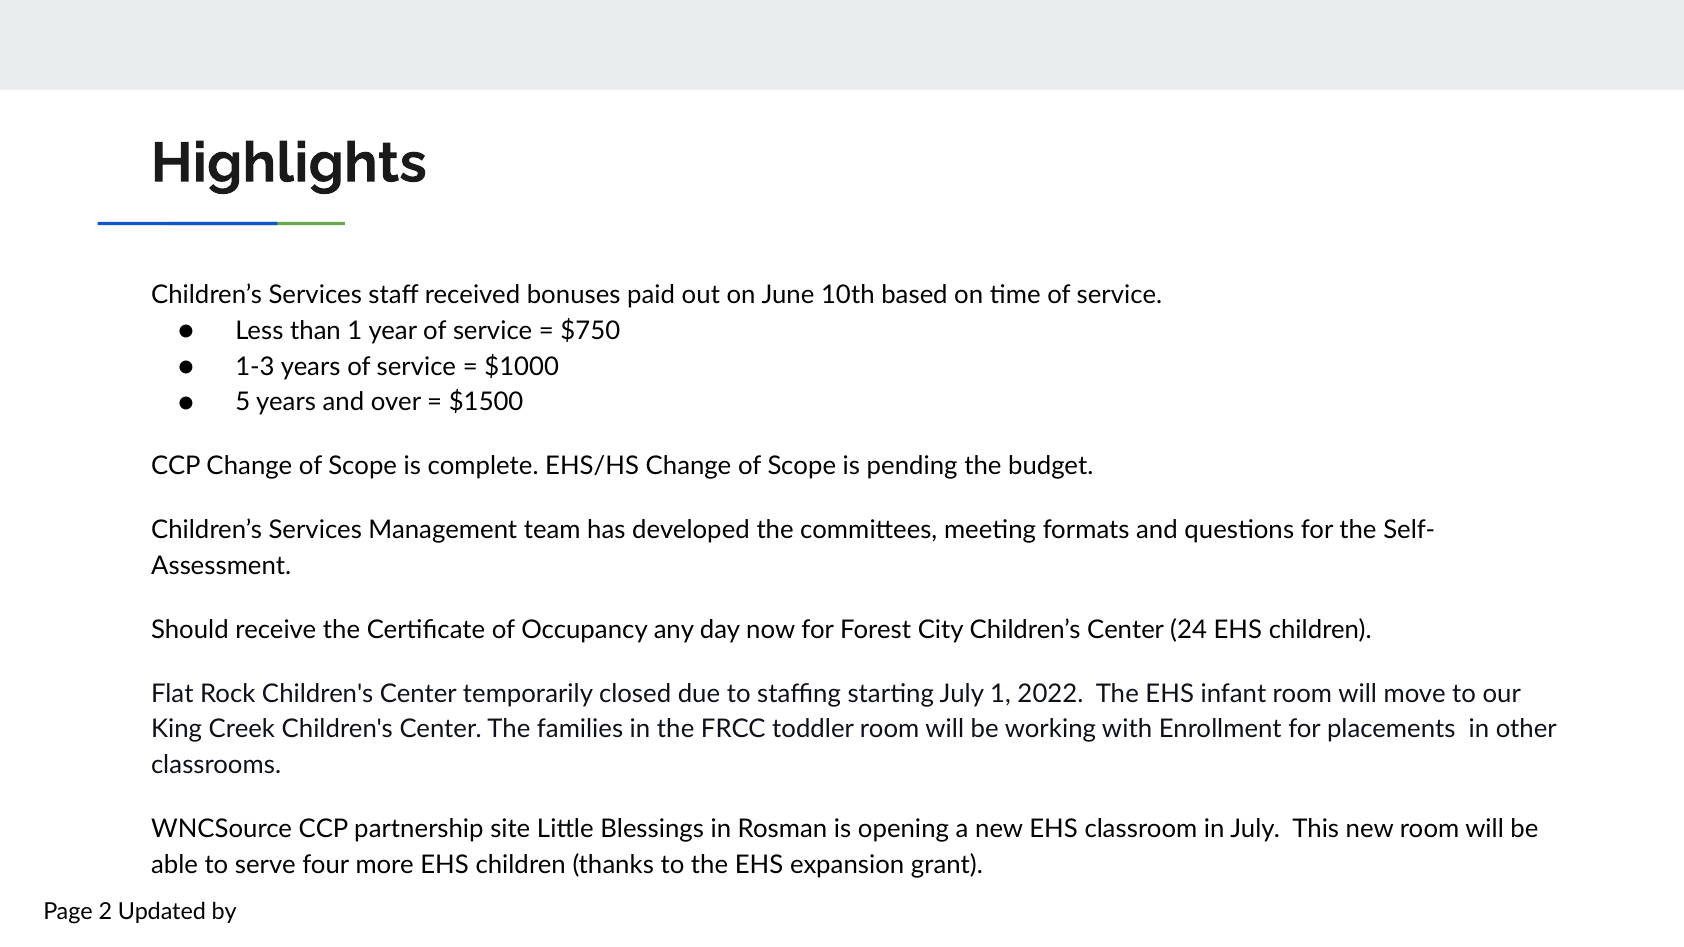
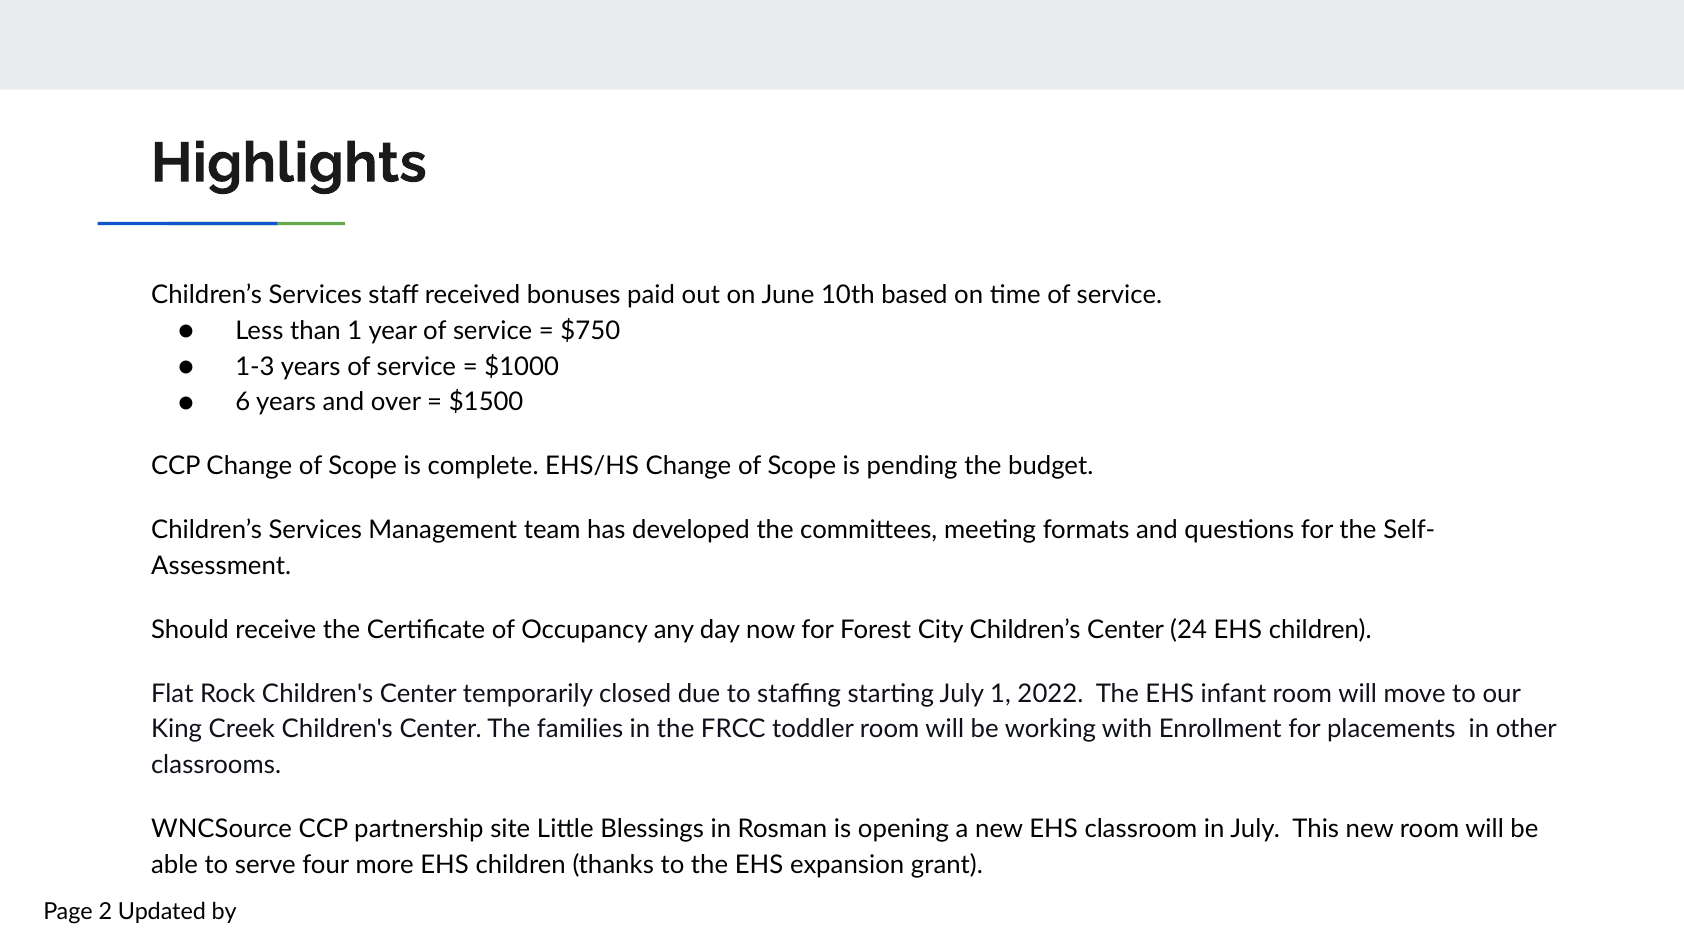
5: 5 -> 6 (243, 403)
